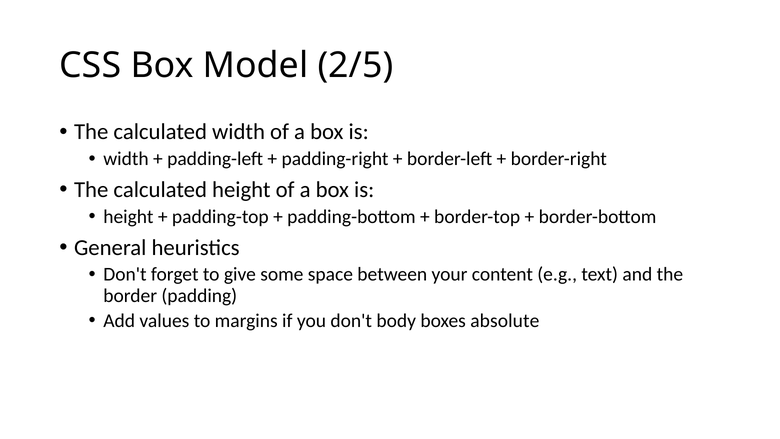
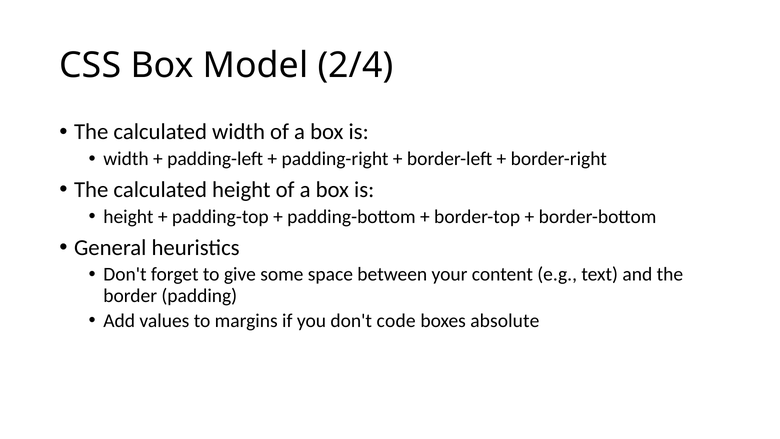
2/5: 2/5 -> 2/4 (355, 66)
body: body -> code (396, 321)
